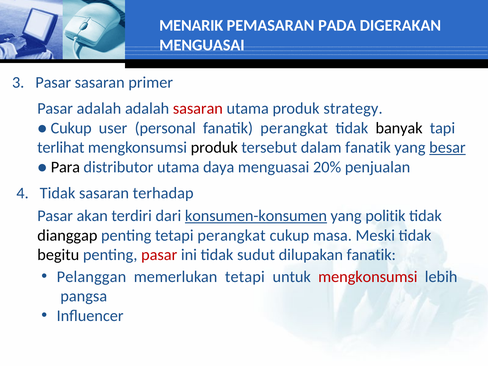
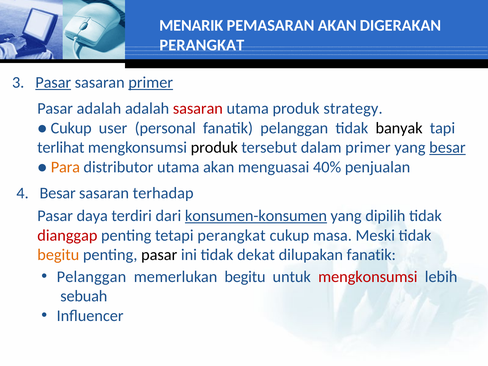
PEMASARAN PADA: PADA -> AKAN (337, 25)
MENGUASAI: MENGUASAI -> PERANGKAT (202, 45)
Pasar underline: none -> present (53, 82)
primer underline: none -> present (151, 82)
fanatik perangkat: perangkat -> pelanggan (294, 128)
dalam fanatik: fanatik -> primer (368, 148)
Para colour: black -> orange (65, 167)
utama daya: daya -> akan (219, 167)
20%: 20% -> 40% (327, 167)
4 Tidak: Tidak -> Besar (58, 193)
akan: akan -> daya (92, 216)
politik: politik -> dipilih (385, 216)
dianggap colour: black -> red (67, 235)
begitu colour: black -> orange (58, 255)
pasar colour: red -> black (159, 255)
sudut: sudut -> dekat (256, 255)
memerlukan tetapi: tetapi -> begitu (245, 277)
pangsa: pangsa -> sebuah (84, 296)
